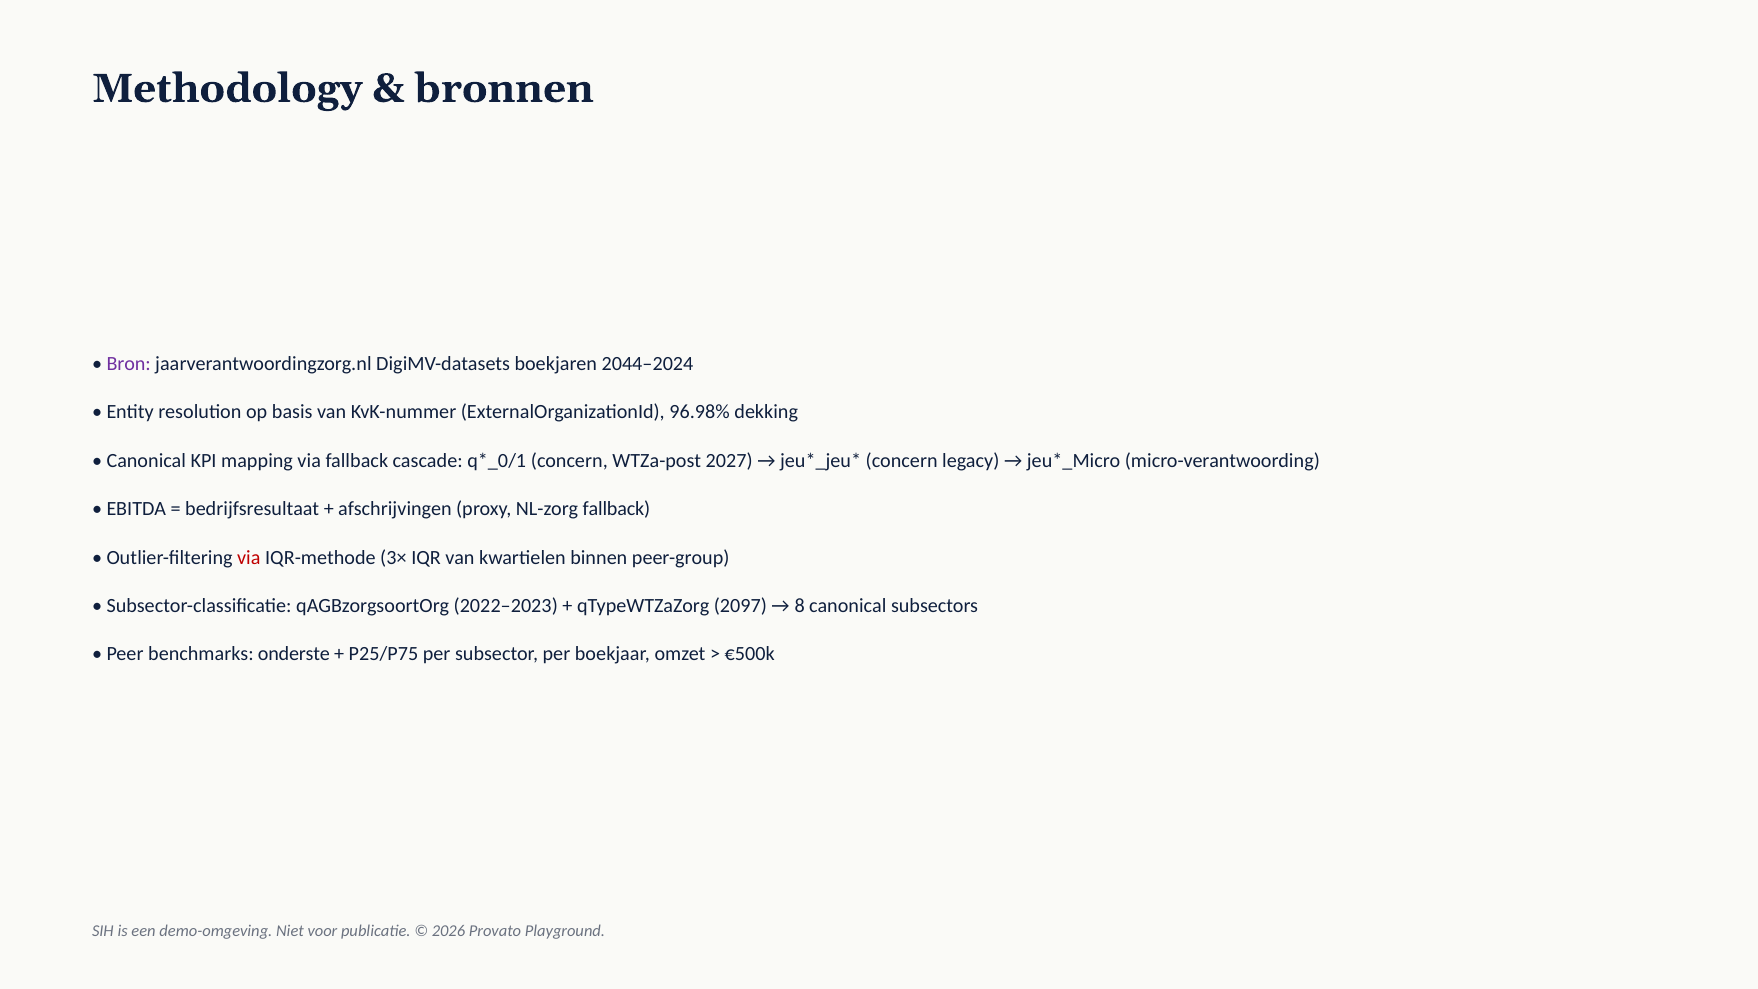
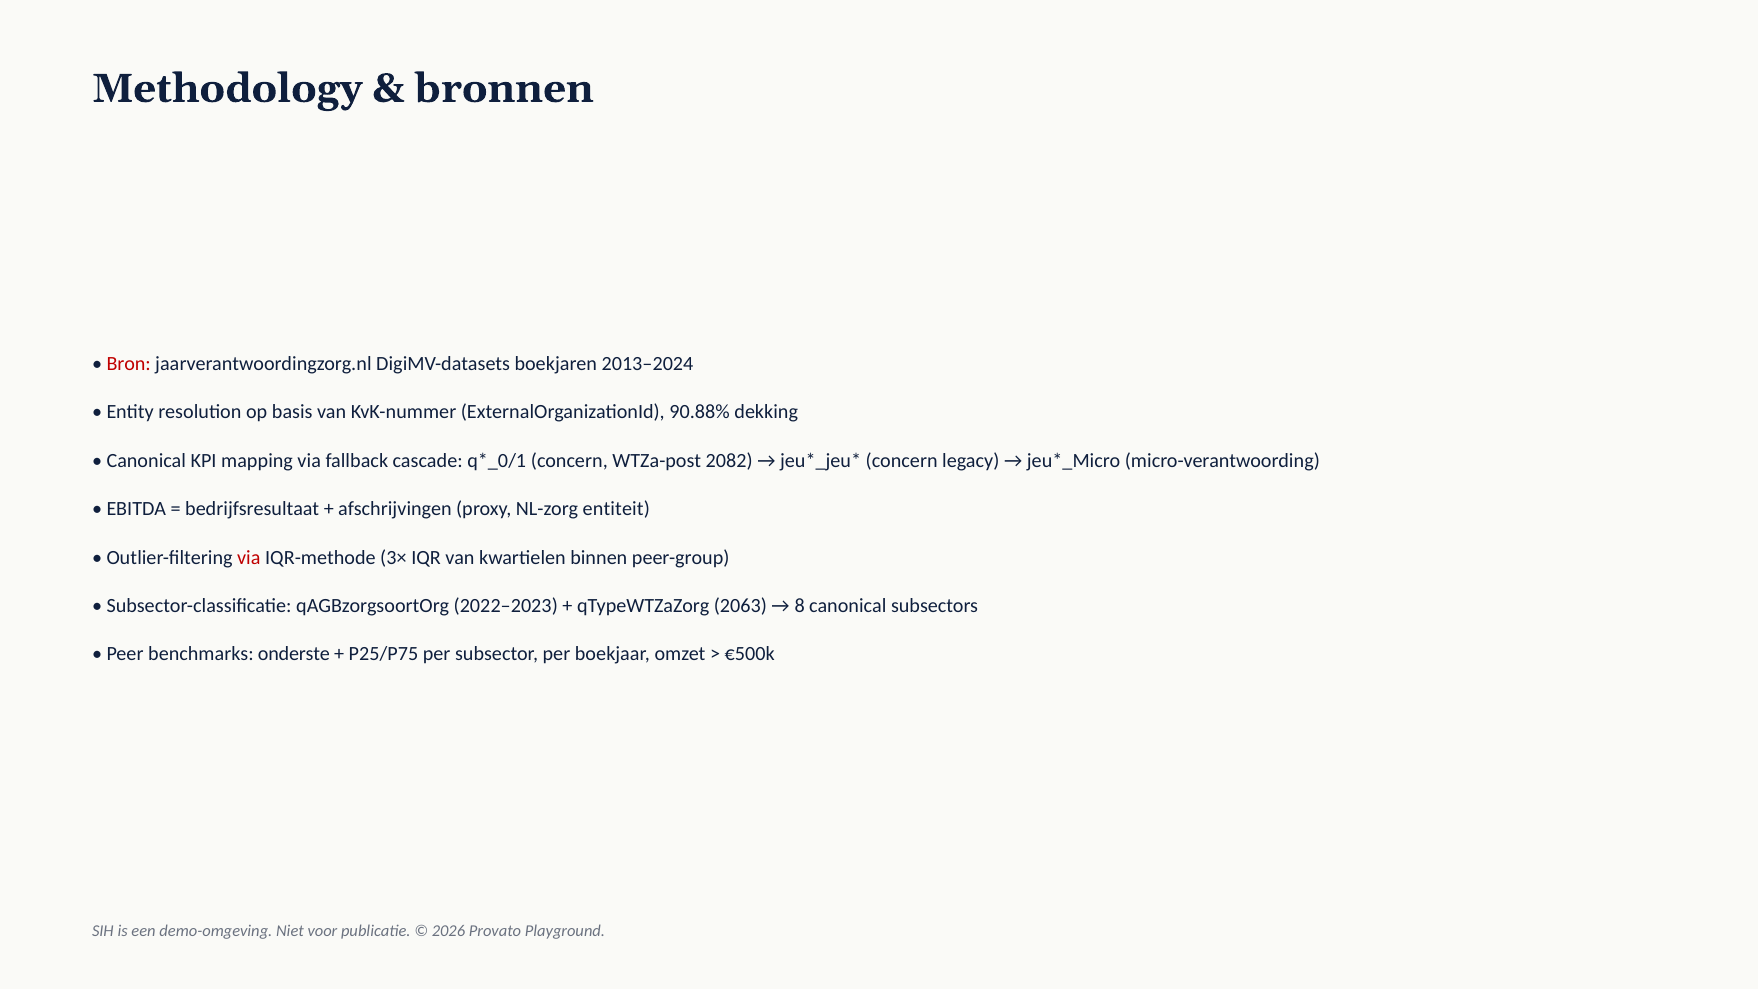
Bron colour: purple -> red (129, 364)
2044–2024: 2044–2024 -> 2013–2024 (647, 364)
96.98%: 96.98% -> 90.88% (700, 412)
2027: 2027 -> 2082 (729, 461)
NL-zorg fallback: fallback -> entiteit (616, 509)
2097: 2097 -> 2063 (740, 606)
